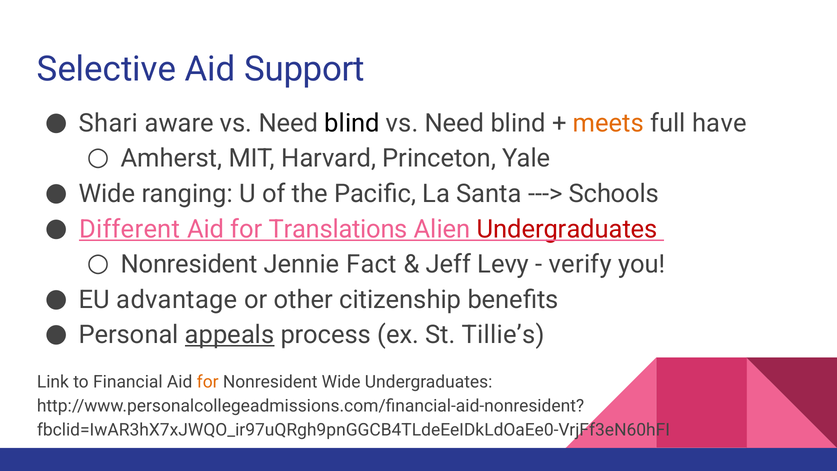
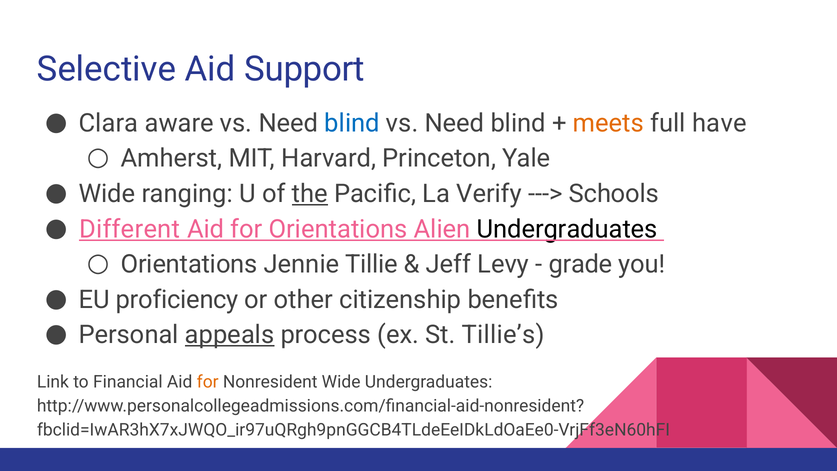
Shari: Shari -> Clara (109, 123)
blind colour: black -> blue (352, 123)
the underline: none -> present (310, 194)
Santa: Santa -> Verify (489, 194)
for Translations: Translations -> Orientations (338, 229)
Undergraduates colour: red -> black (567, 229)
Nonresident: Nonresident -> Orientations (189, 264)
Fact: Fact -> Tillie (372, 264)
verify: verify -> grade (580, 264)
advantage: advantage -> proficiency (177, 300)
